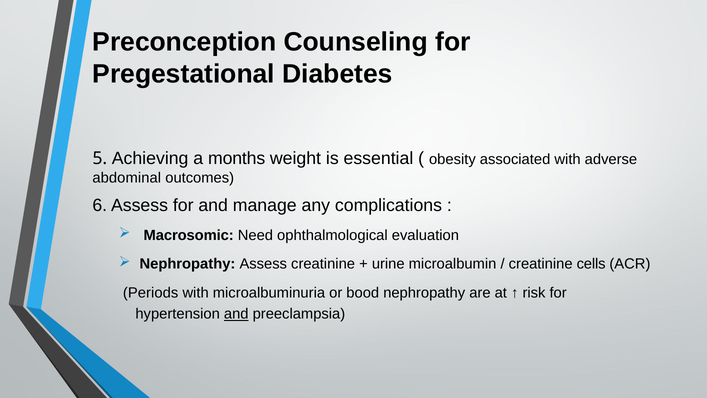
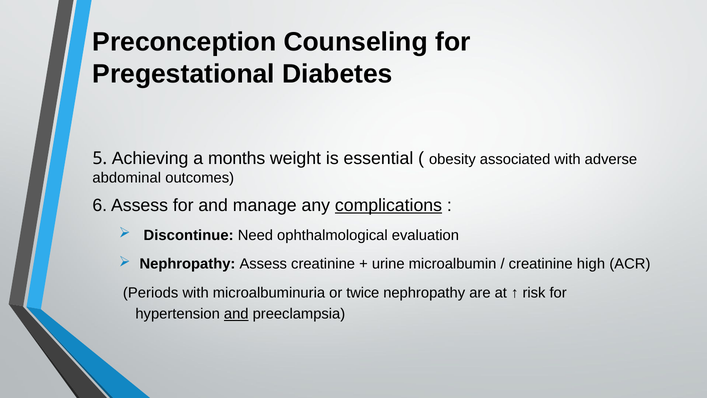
complications underline: none -> present (388, 205)
Macrosomic: Macrosomic -> Discontinue (189, 235)
cells: cells -> high (591, 264)
bood: bood -> twice (363, 293)
